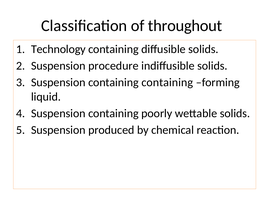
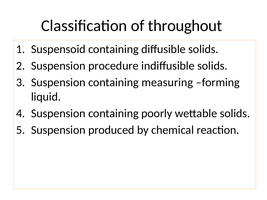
Technology: Technology -> Suspensoid (58, 49)
containing containing: containing -> measuring (167, 83)
